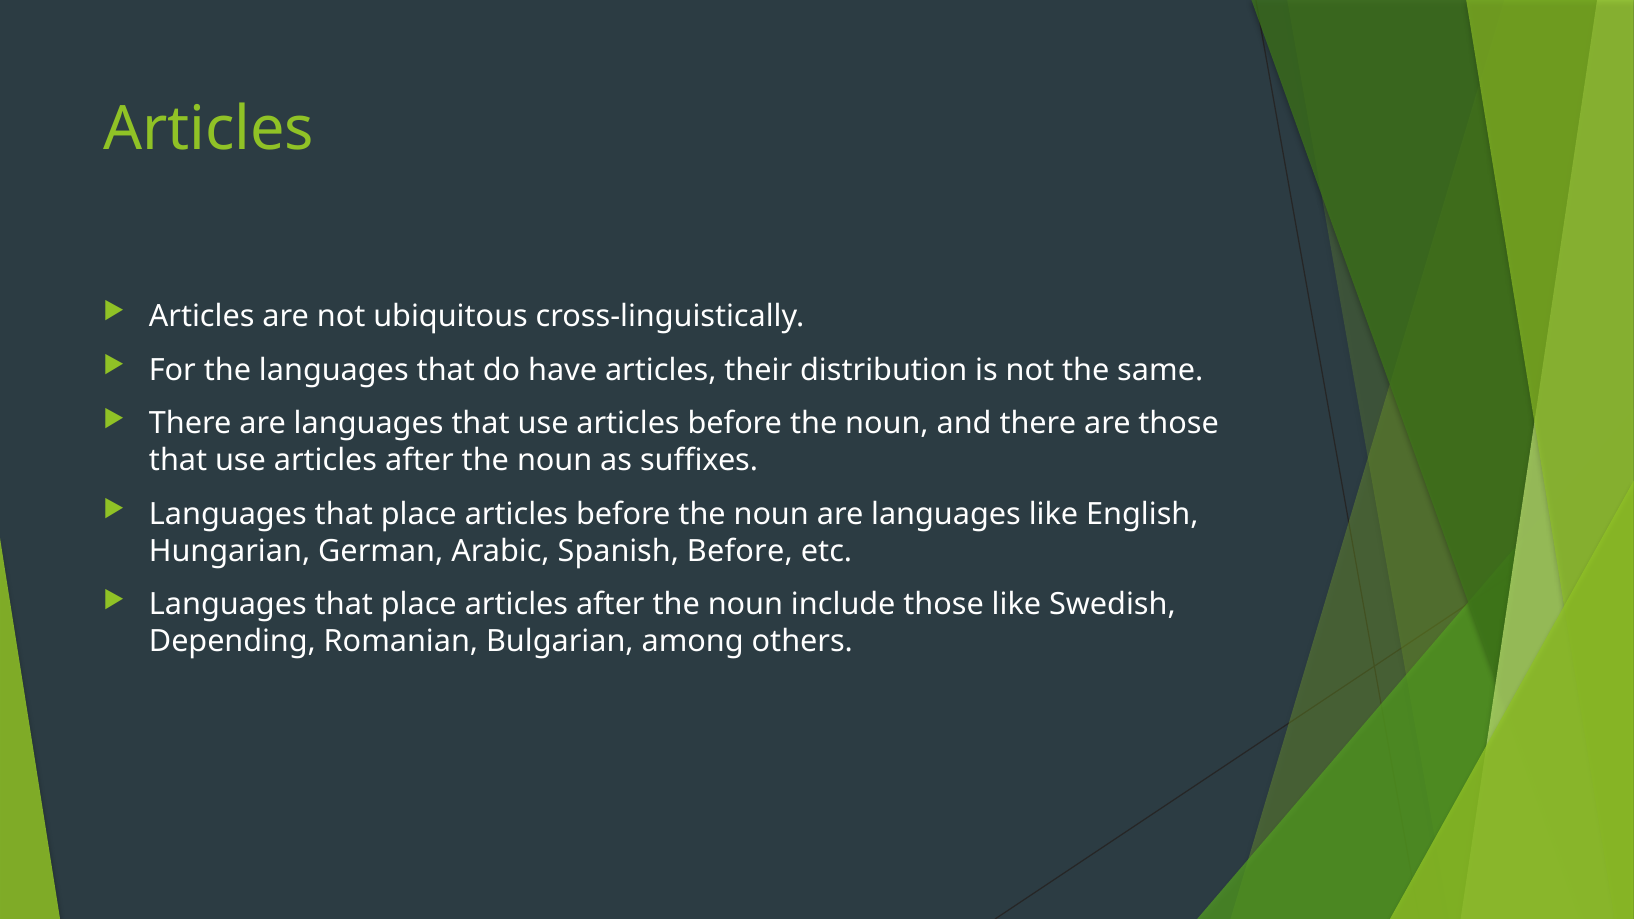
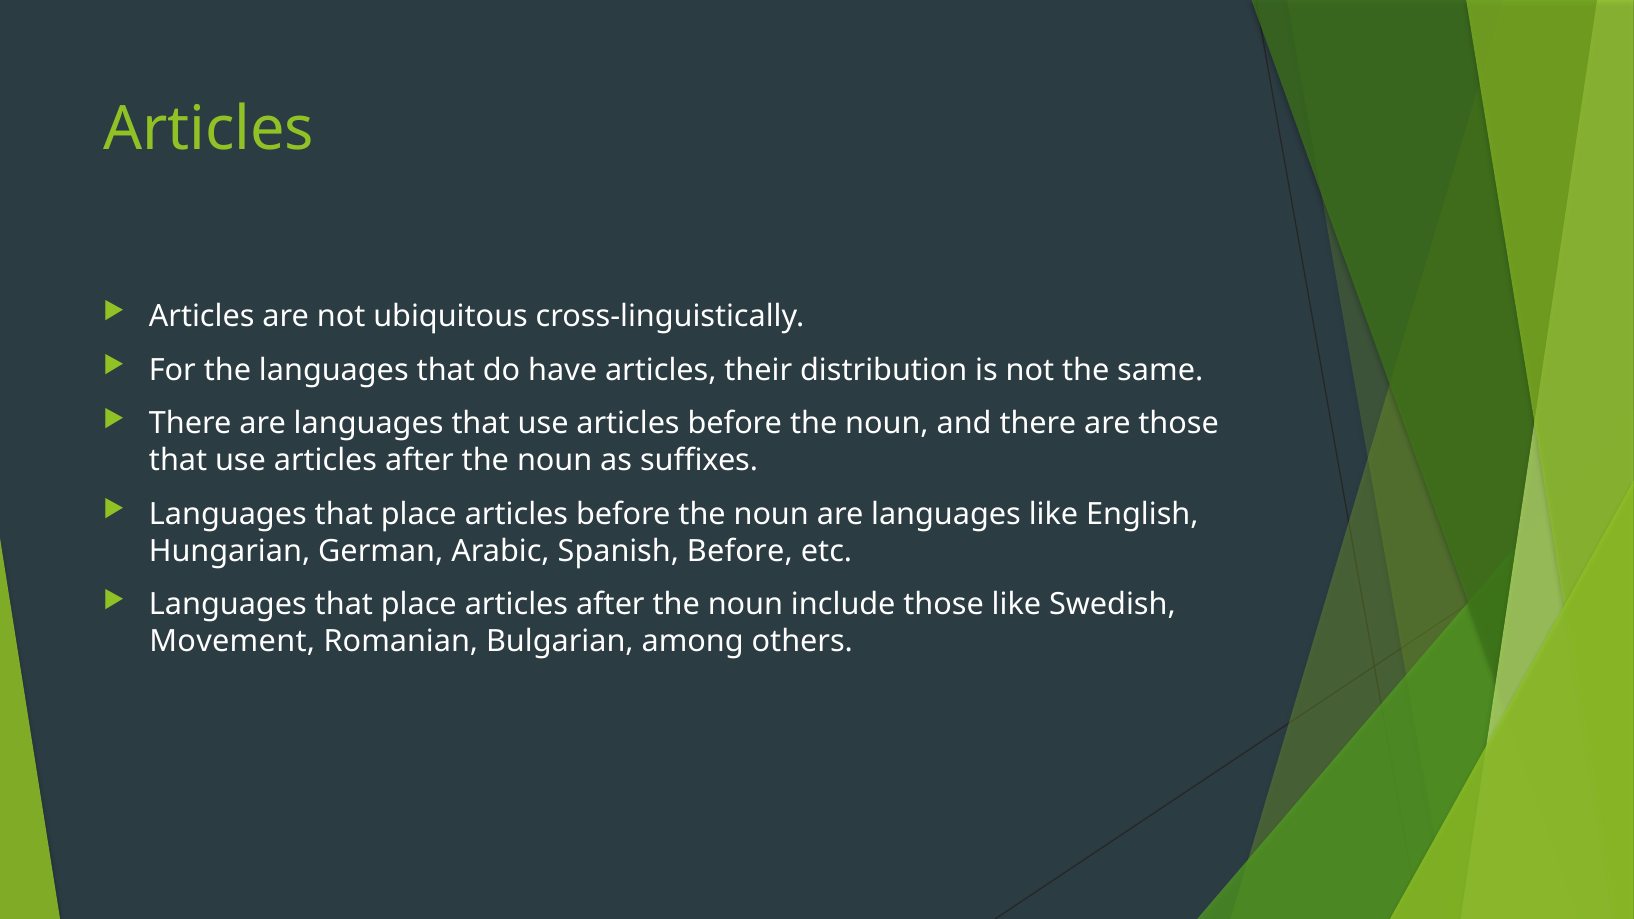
Depending: Depending -> Movement (232, 642)
